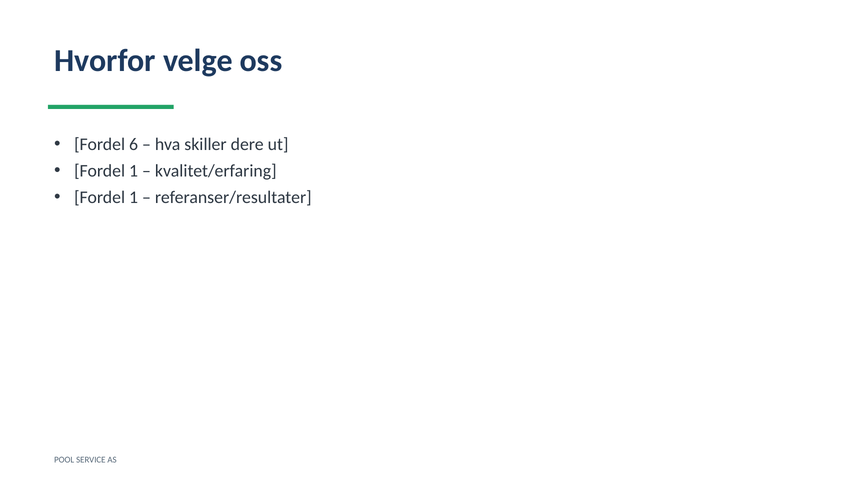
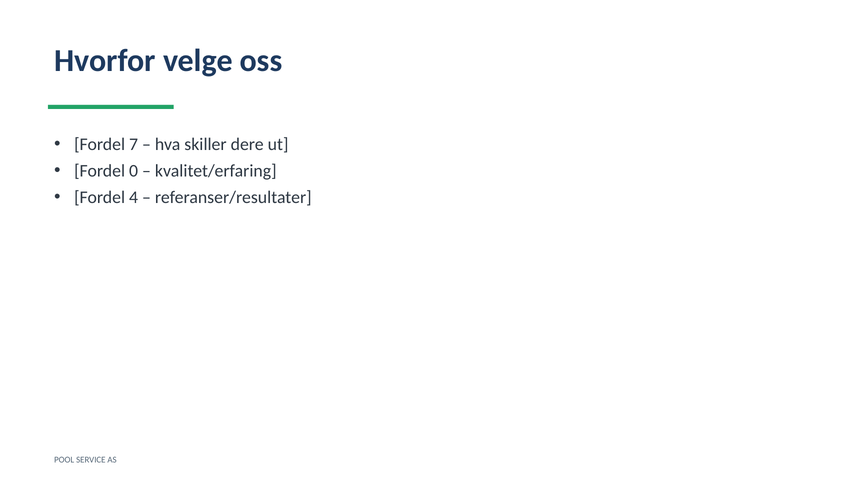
6: 6 -> 7 (134, 144)
1: 1 -> 0 (134, 171)
1: 1 -> 4 (134, 198)
